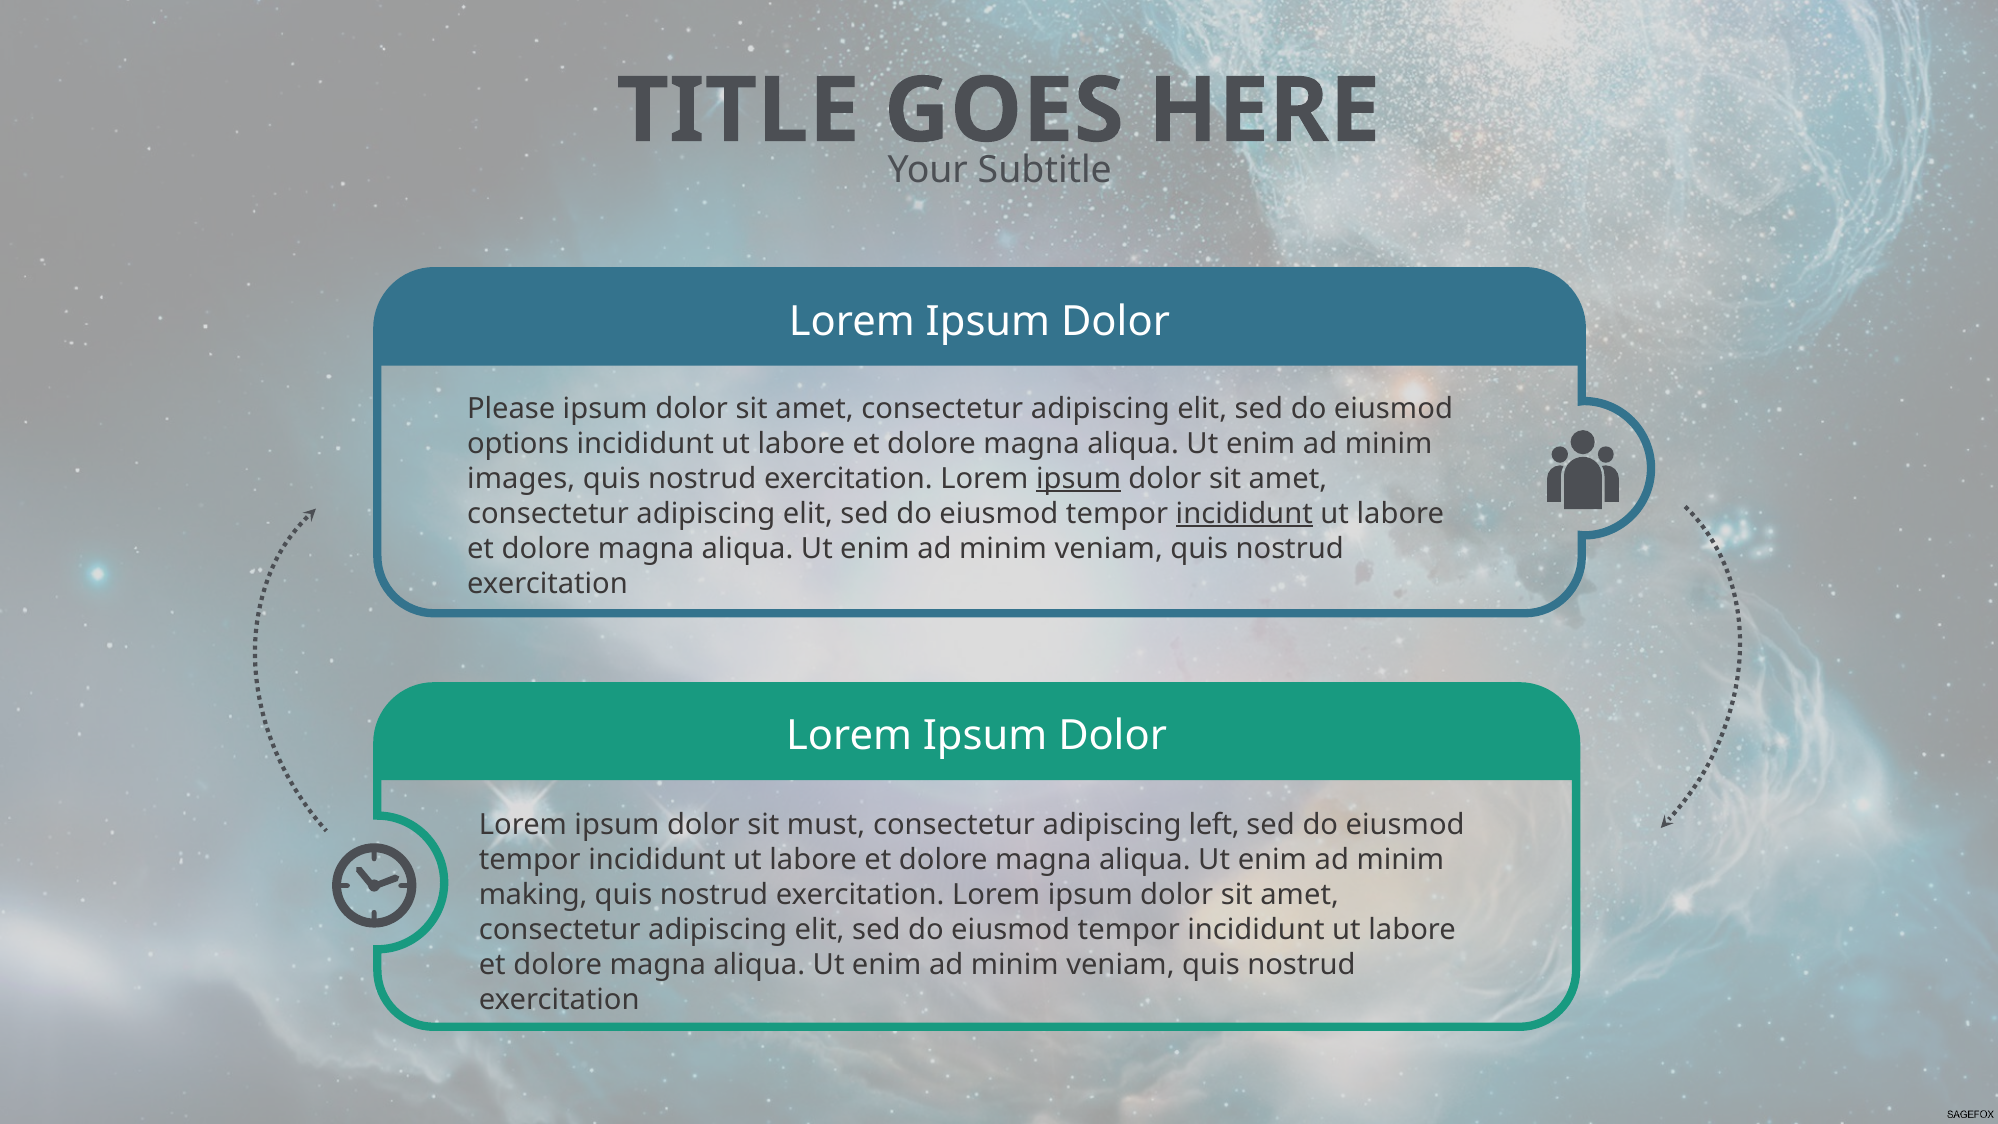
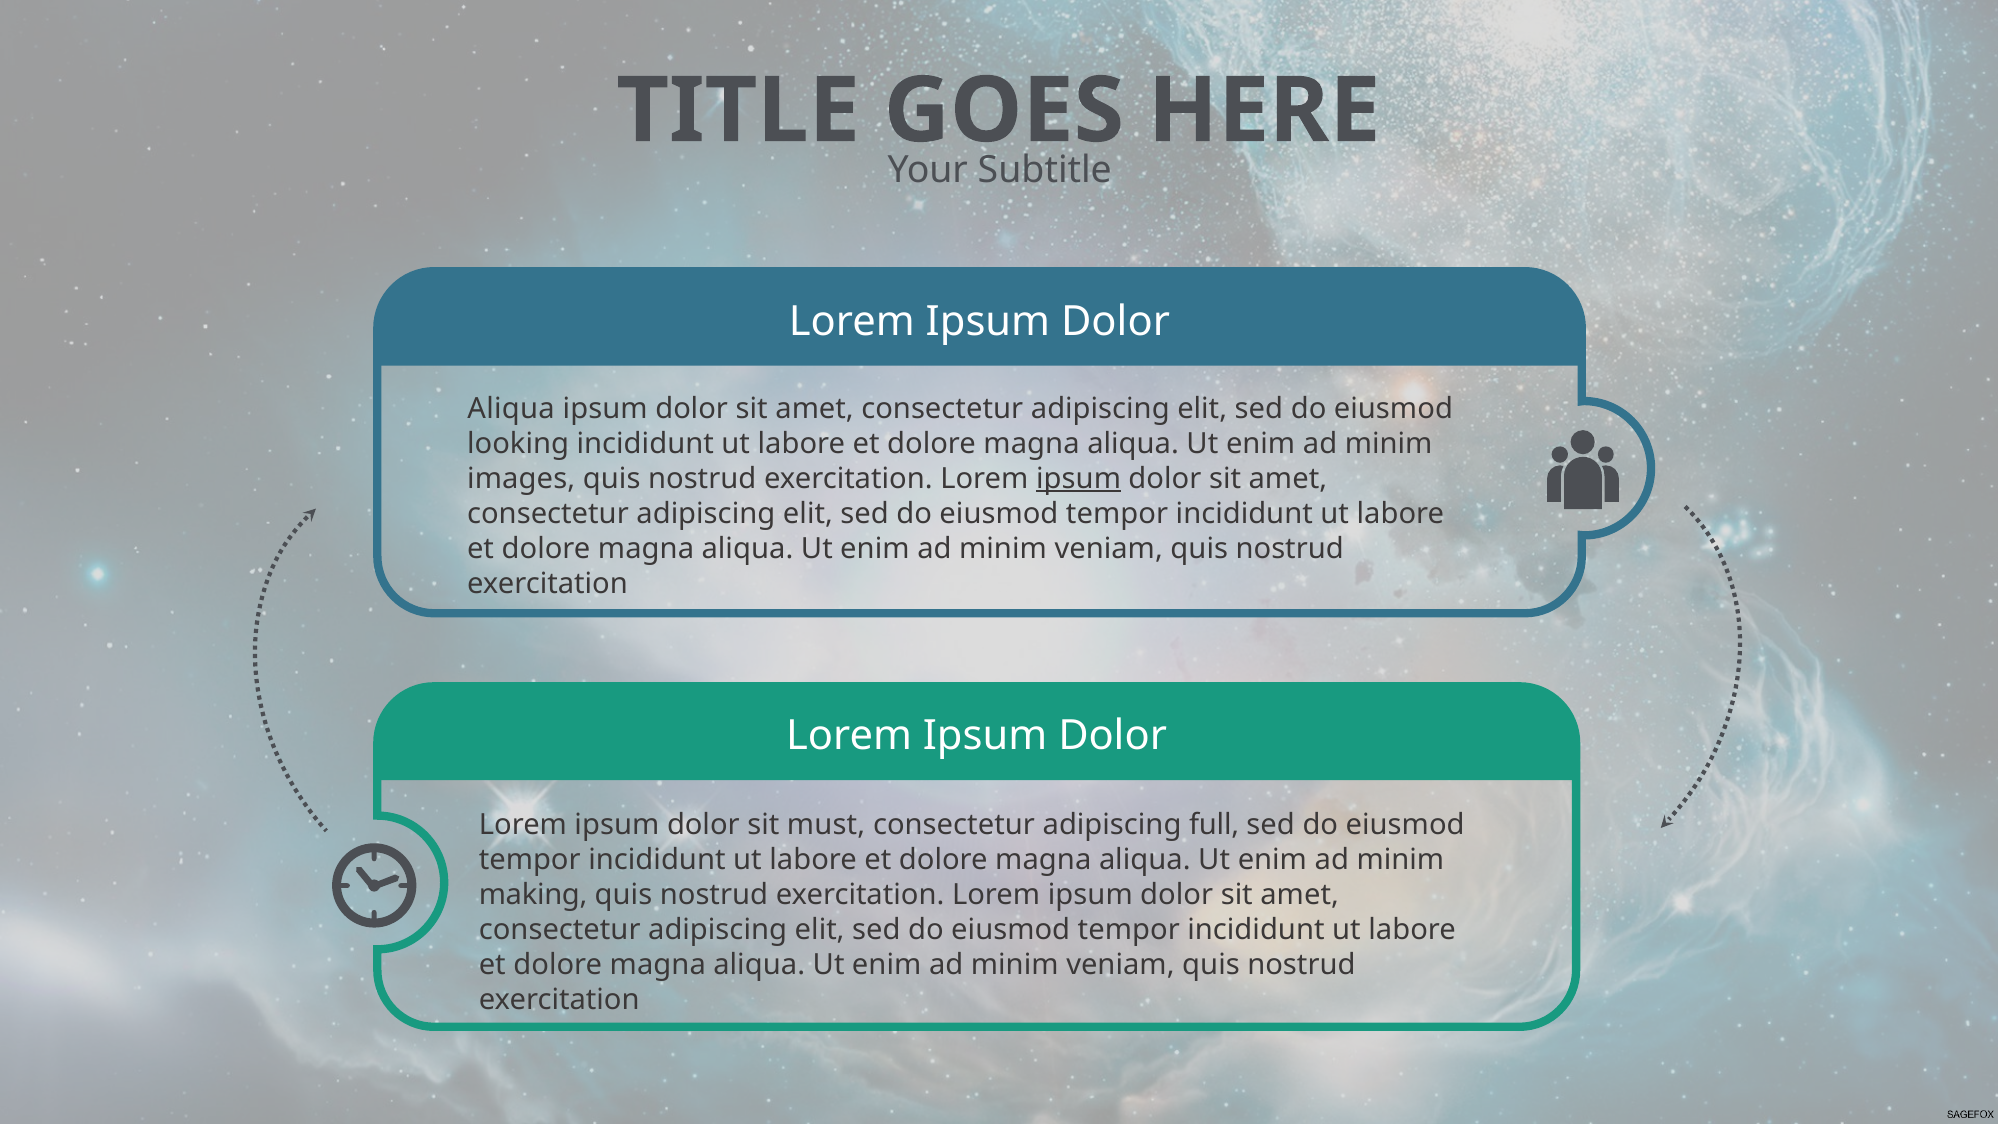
Please: Please -> Aliqua (511, 409)
options: options -> looking (518, 444)
incididunt underline: present -> none (1244, 514)
left: left -> full (1214, 825)
